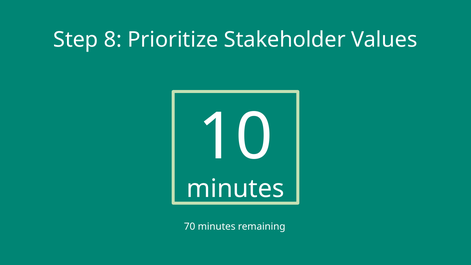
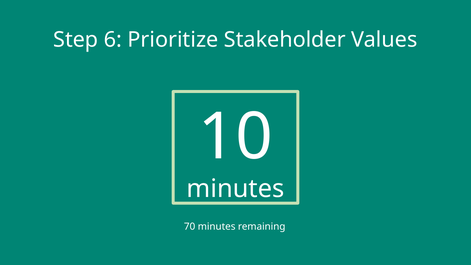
8: 8 -> 6 (113, 40)
